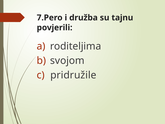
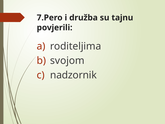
pridružile: pridružile -> nadzornik (73, 75)
